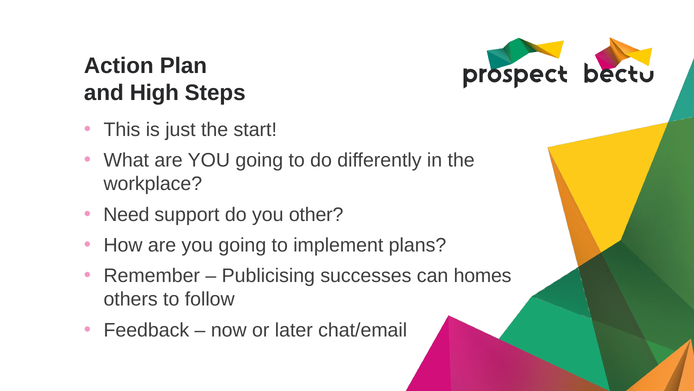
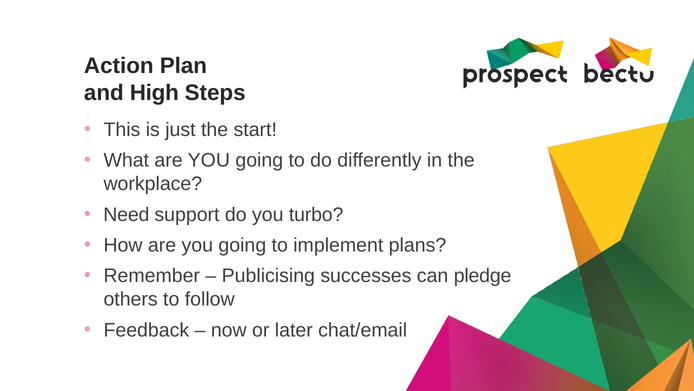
other: other -> turbo (316, 214)
homes: homes -> pledge (483, 276)
